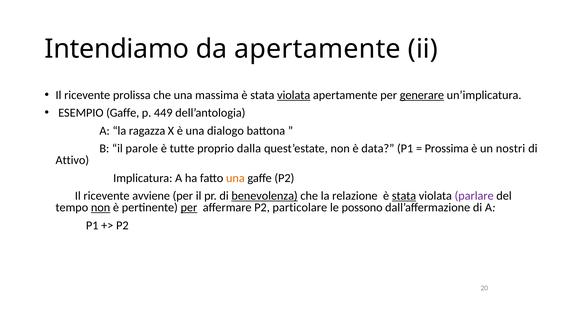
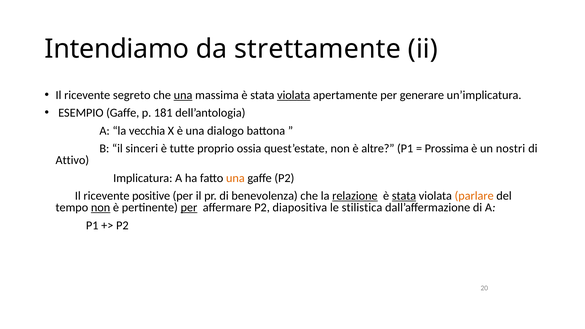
da apertamente: apertamente -> strettamente (318, 49)
prolissa: prolissa -> segreto (132, 95)
una underline: none -> present (183, 95)
generare underline: present -> none (422, 95)
449: 449 -> 181 (163, 113)
ragazza: ragazza -> vecchia (147, 131)
parole: parole -> sinceri (142, 149)
dalla: dalla -> ossia (249, 149)
data: data -> altre (378, 149)
avviene: avviene -> positive (151, 196)
benevolenza underline: present -> none (265, 196)
relazione underline: none -> present (355, 196)
parlare colour: purple -> orange (474, 196)
particolare: particolare -> diapositiva (300, 208)
possono: possono -> stilistica (362, 208)
